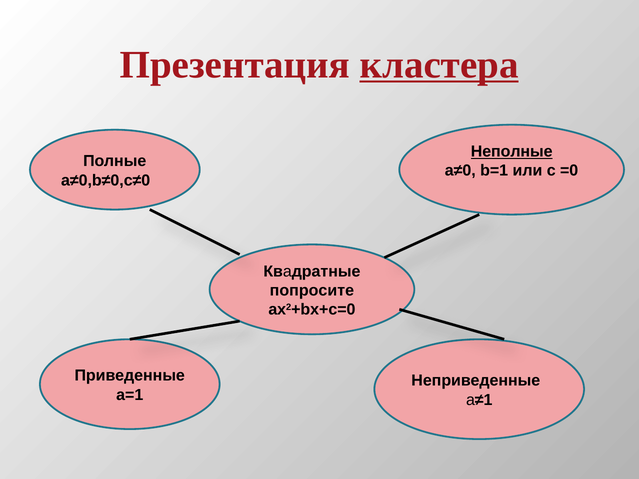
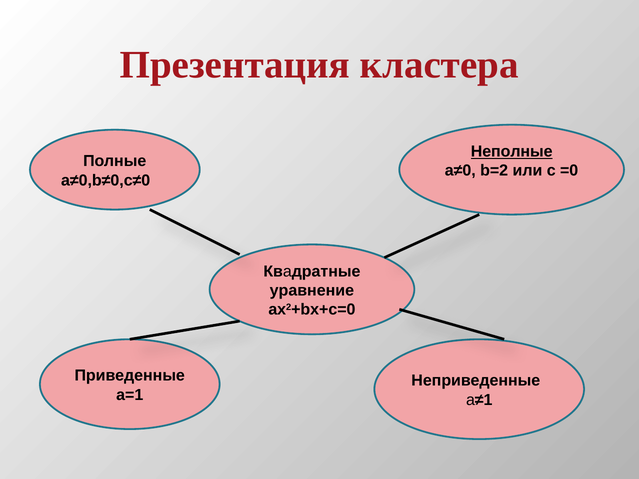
кластера underline: present -> none (439, 65)
b=1: b=1 -> b=2 (494, 171)
попросите: попросите -> уравнение (312, 291)
